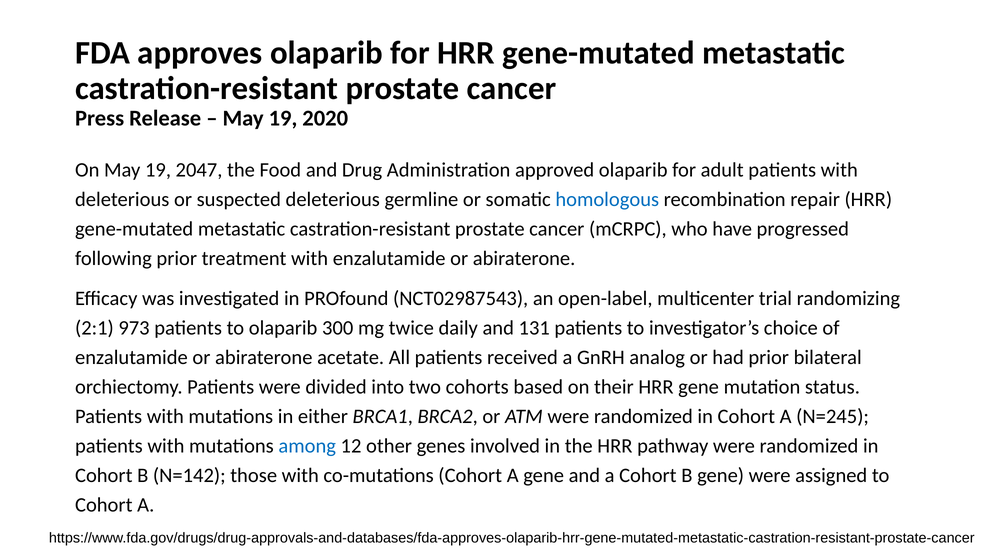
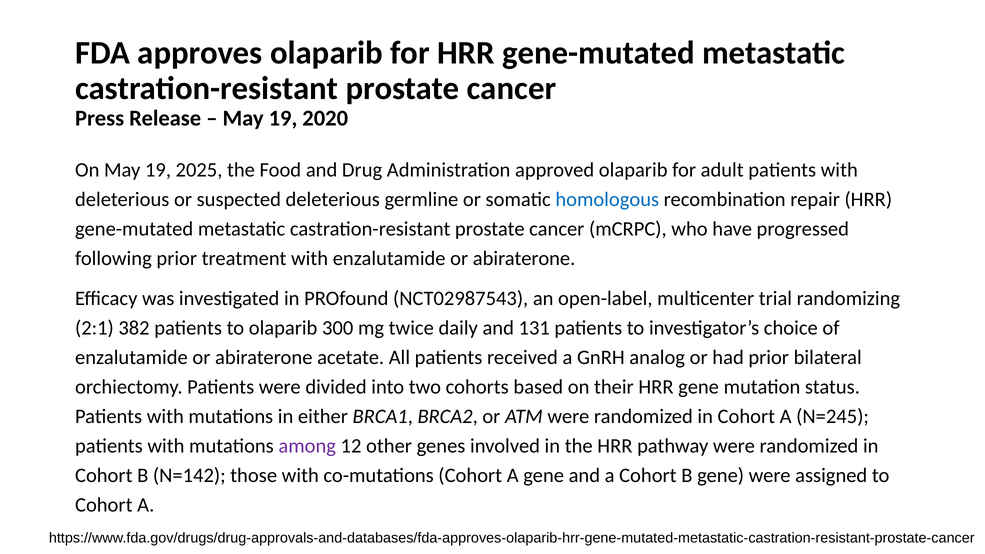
2047: 2047 -> 2025 (199, 170)
973: 973 -> 382 (134, 328)
among colour: blue -> purple (307, 446)
